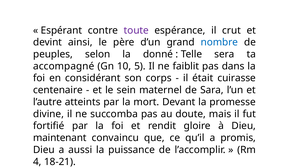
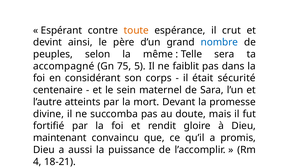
toute colour: purple -> orange (136, 30)
donné: donné -> même (158, 54)
10: 10 -> 75 (124, 66)
cuirasse: cuirasse -> sécurité (237, 78)
